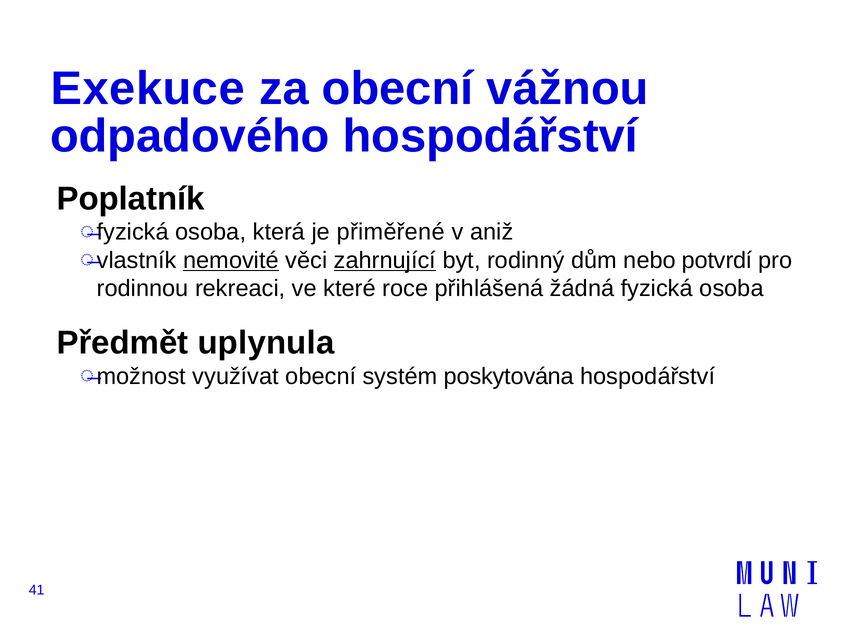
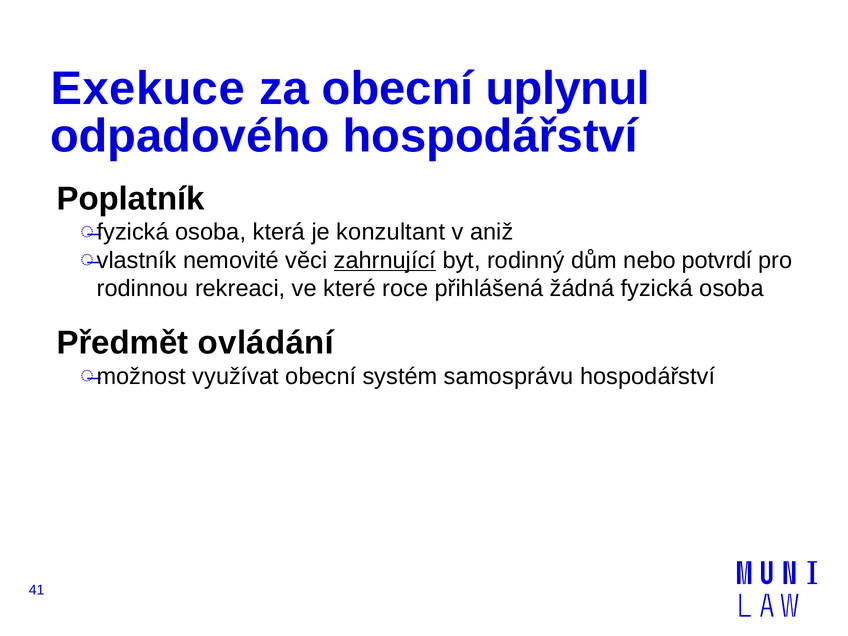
vážnou: vážnou -> uplynul (568, 89)
přiměřené: přiměřené -> konzultant (391, 232)
nemovité underline: present -> none (231, 260)
uplynula: uplynula -> ovládání (266, 343)
poskytována: poskytována -> samosprávu (509, 376)
